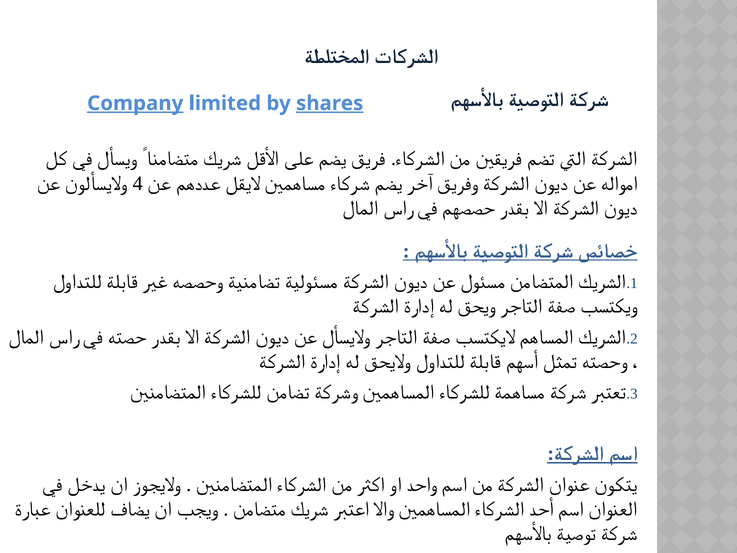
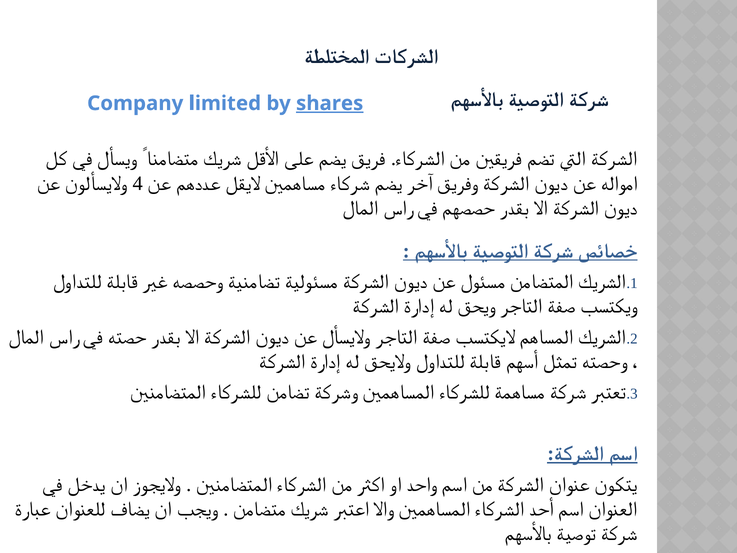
Company underline: present -> none (135, 103)
